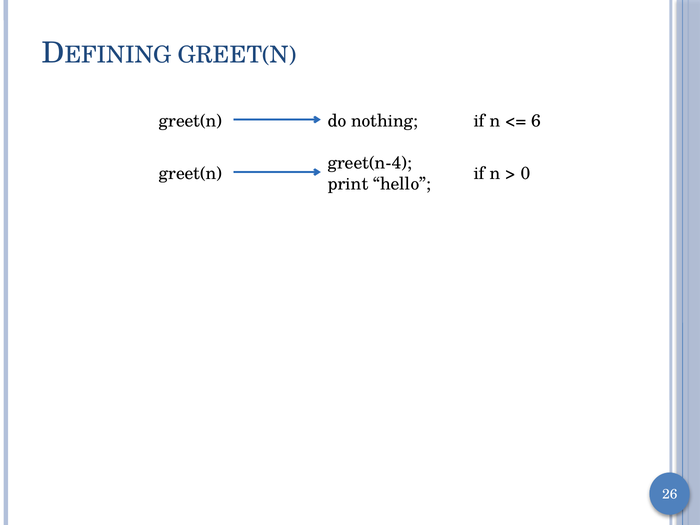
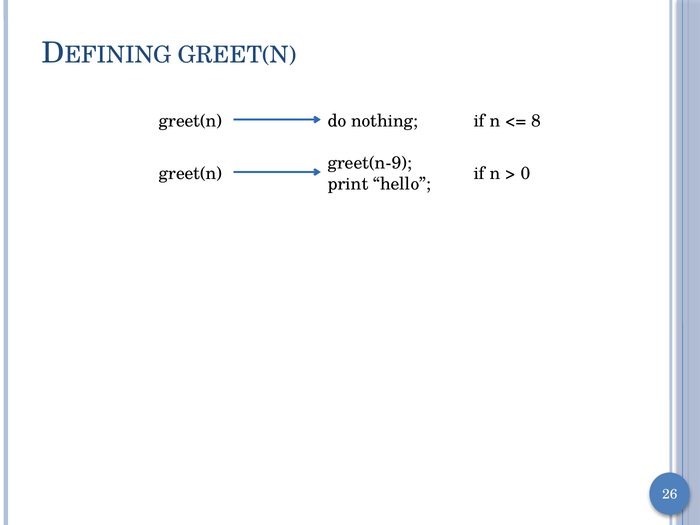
6: 6 -> 8 (536, 121)
greet(n-4: greet(n-4 -> greet(n-9 (370, 163)
